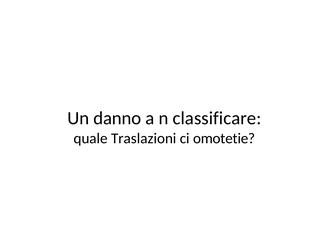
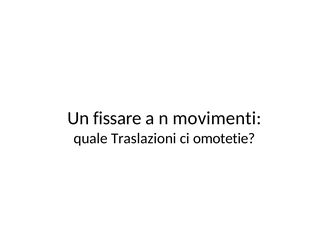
danno: danno -> fissare (117, 119)
classificare: classificare -> movimenti (217, 119)
